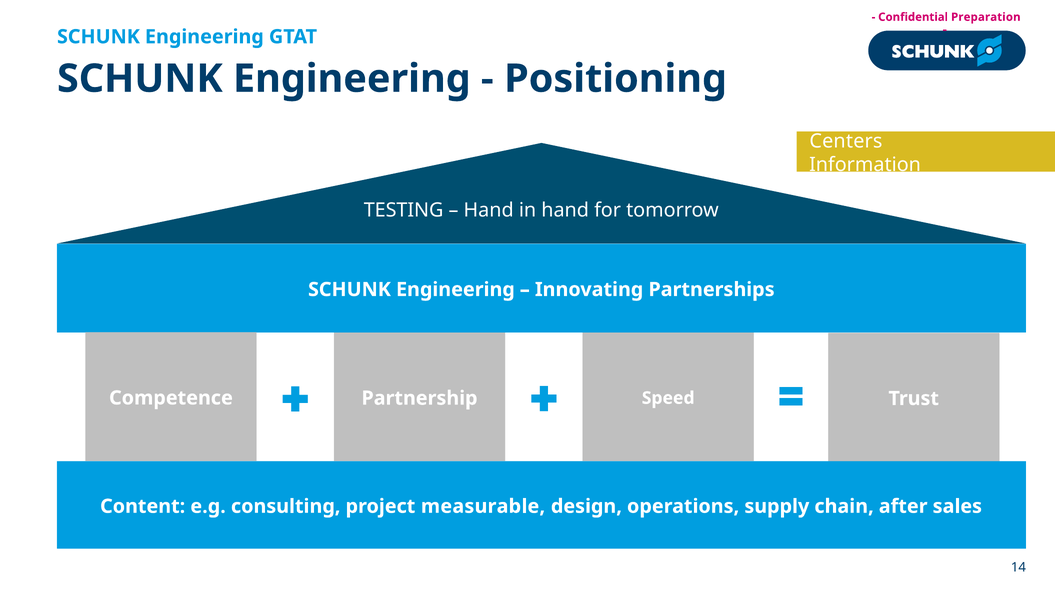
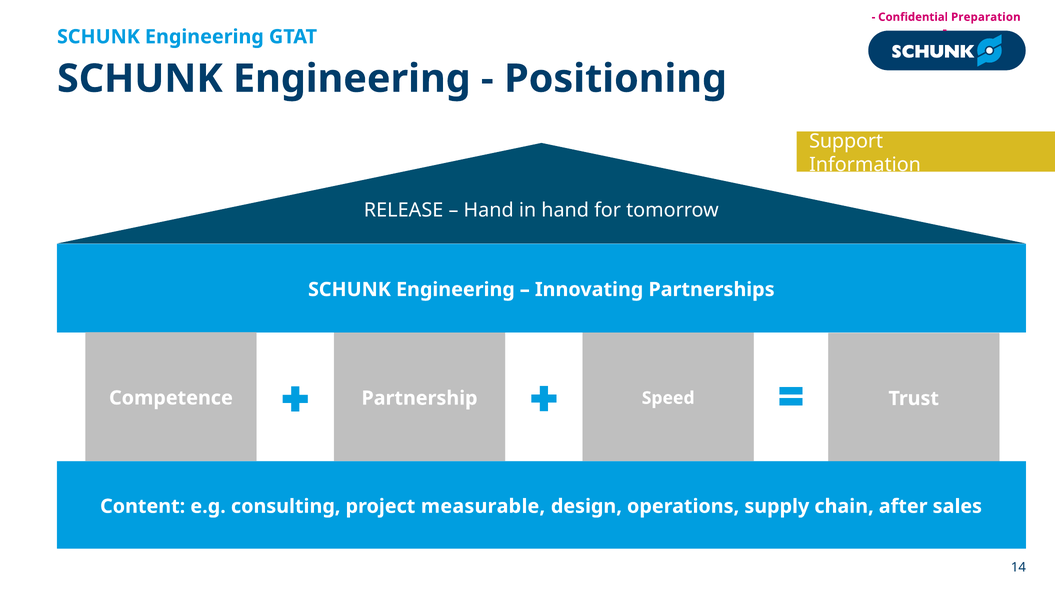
Centers: Centers -> Support (846, 141)
TESTING: TESTING -> RELEASE (404, 211)
